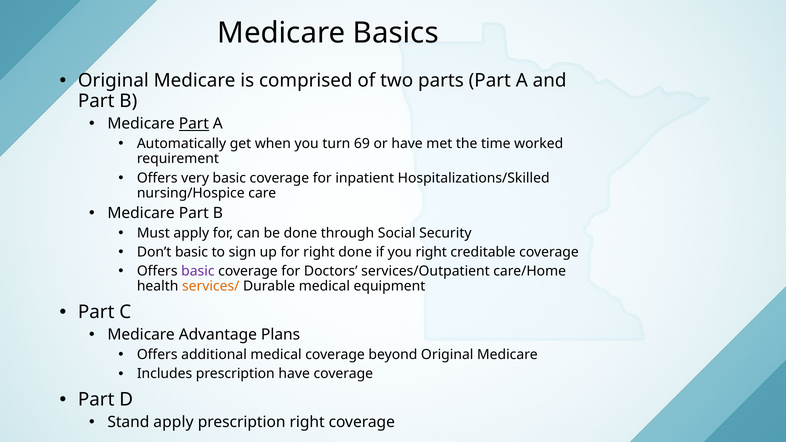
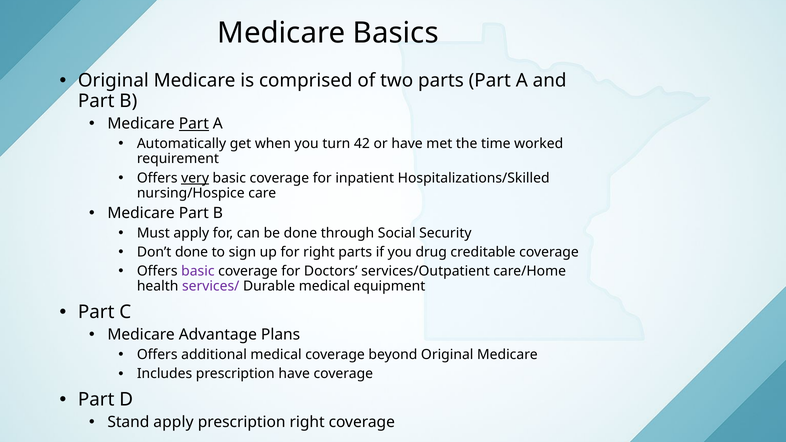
69: 69 -> 42 (362, 144)
very underline: none -> present (195, 178)
Don’t basic: basic -> done (192, 252)
right done: done -> parts (355, 252)
you right: right -> drug (431, 252)
services/ colour: orange -> purple (211, 286)
